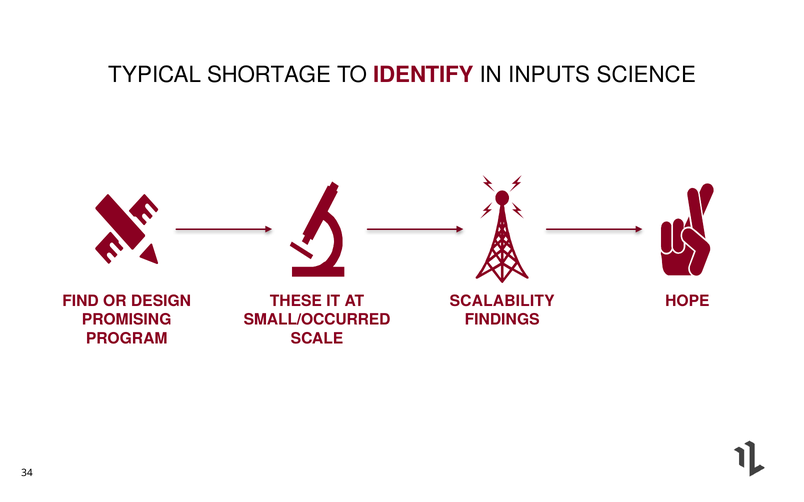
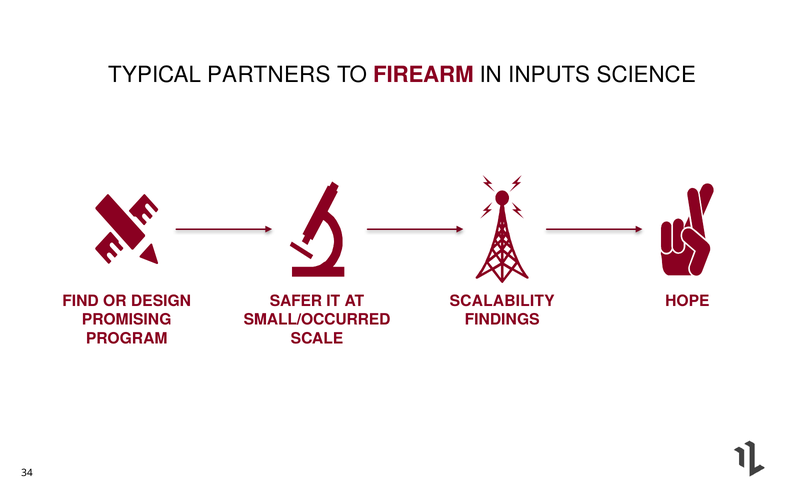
SHORTAGE: SHORTAGE -> PARTNERS (269, 75)
IDENTIFY: IDENTIFY -> FIREARM (424, 75)
THESE: THESE -> SAFER (296, 301)
